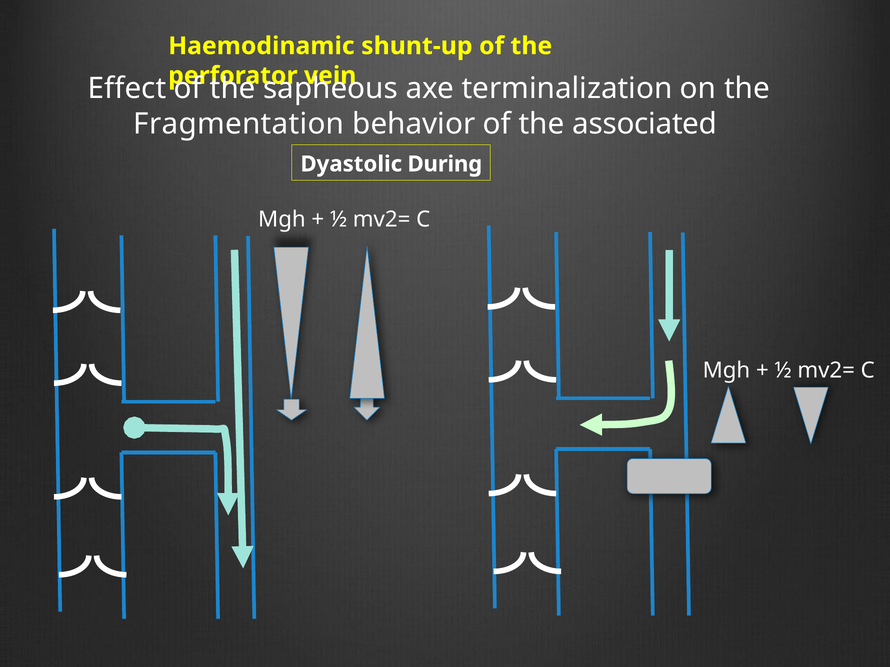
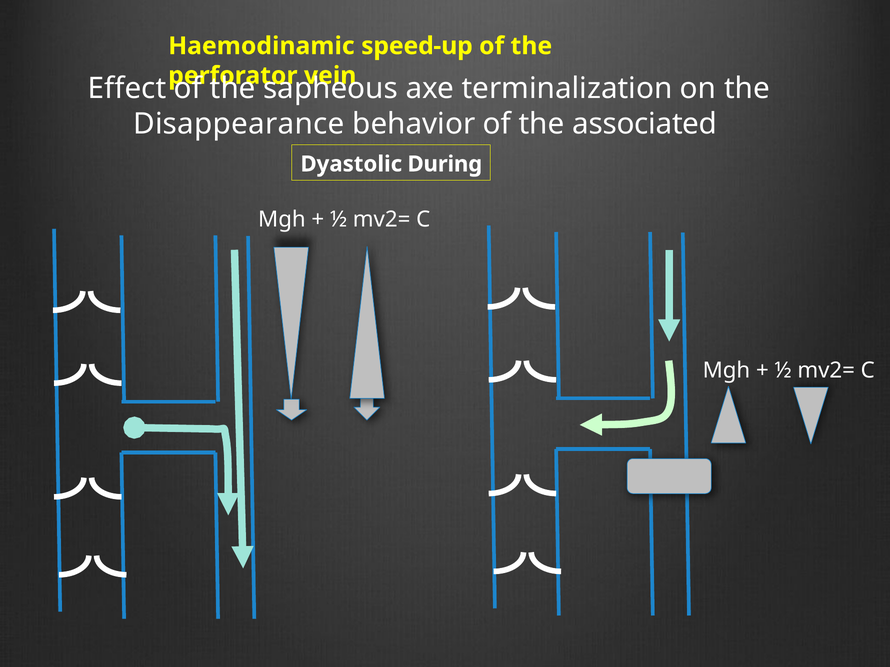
shunt-up: shunt-up -> speed-up (417, 46)
Fragmentation: Fragmentation -> Disappearance (239, 124)
